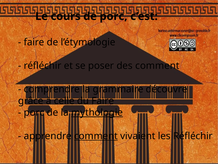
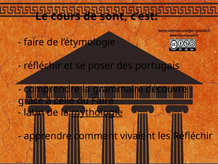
de porc: porc -> sont (114, 16)
des comment: comment -> portugais (157, 65)
porc: porc -> latin (34, 112)
comment underline: present -> none (96, 136)
